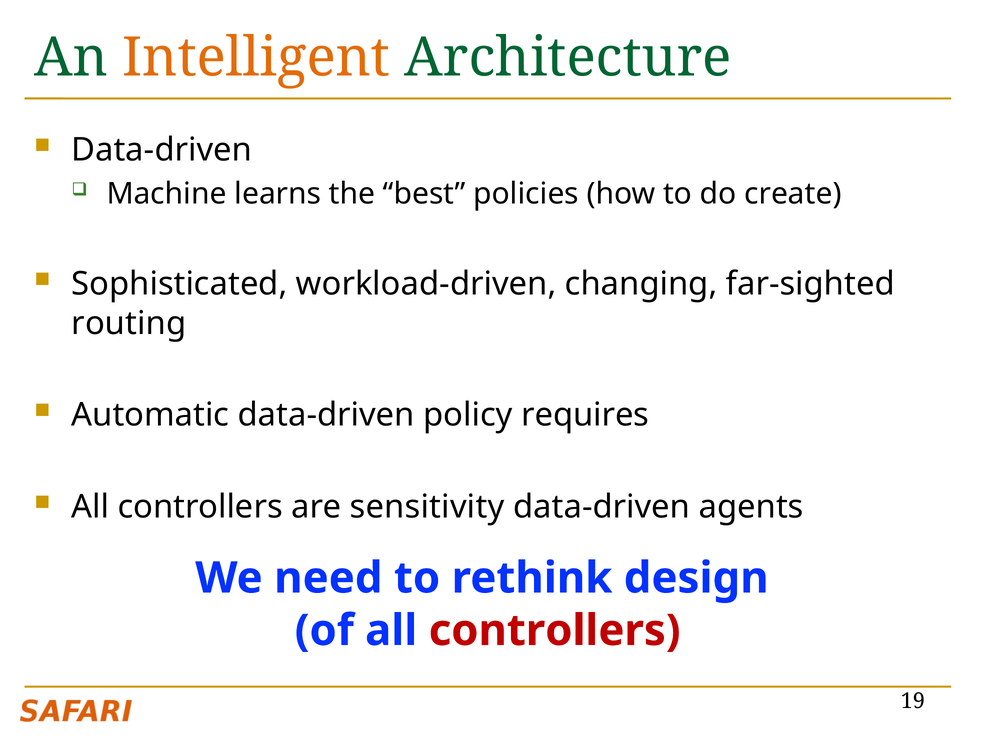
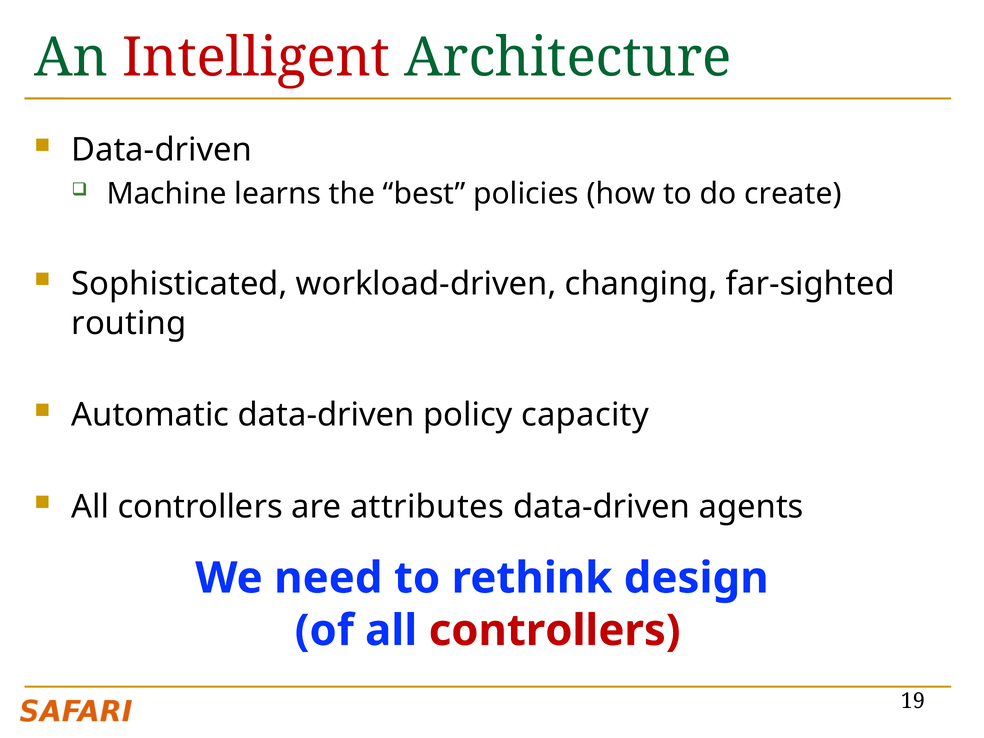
Intelligent colour: orange -> red (256, 58)
requires: requires -> capacity (585, 415)
sensitivity: sensitivity -> attributes (427, 507)
